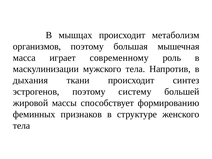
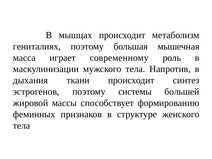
организмов: организмов -> гениталиях (37, 46)
систему: систему -> системы (135, 92)
